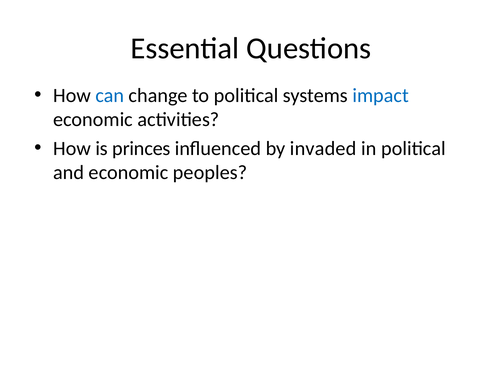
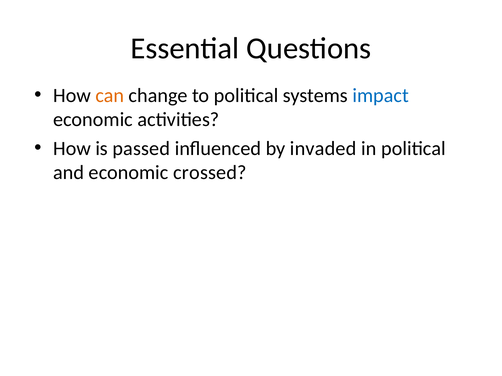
can colour: blue -> orange (110, 96)
princes: princes -> passed (141, 149)
peoples: peoples -> crossed (210, 173)
